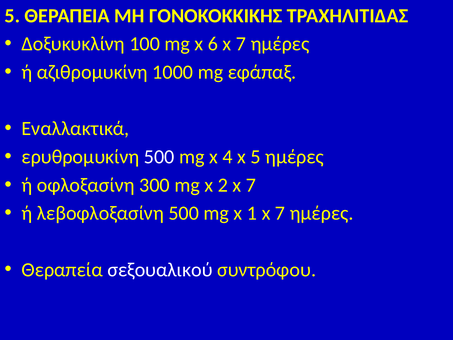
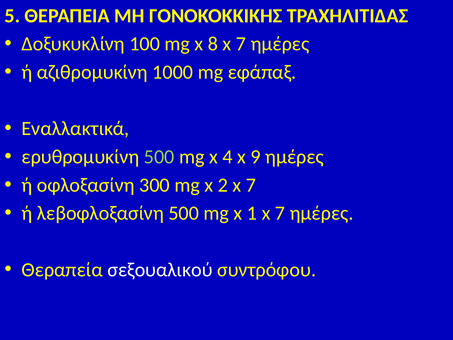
6: 6 -> 8 (213, 44)
500 colour: white -> light green (159, 157)
x 5: 5 -> 9 (256, 157)
